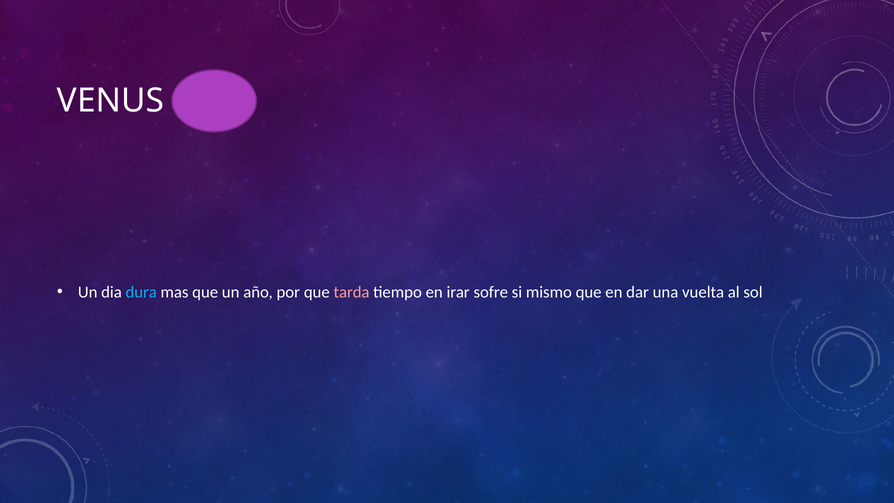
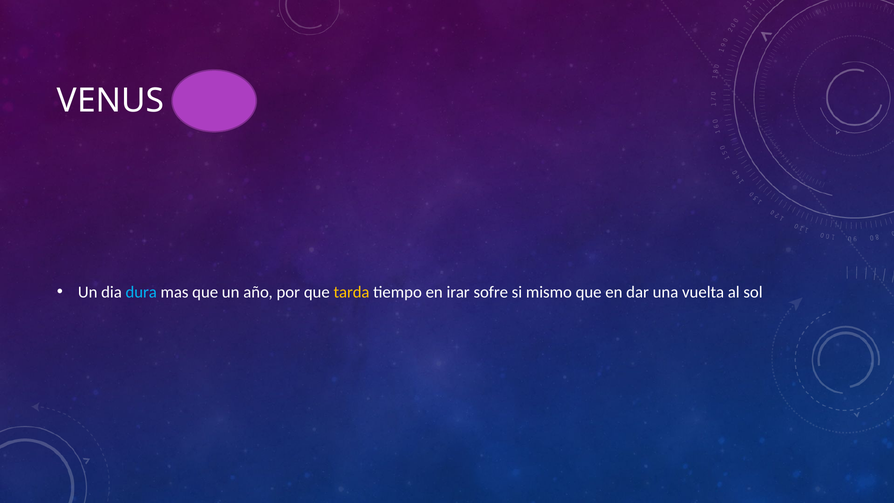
tarda colour: pink -> yellow (352, 292)
